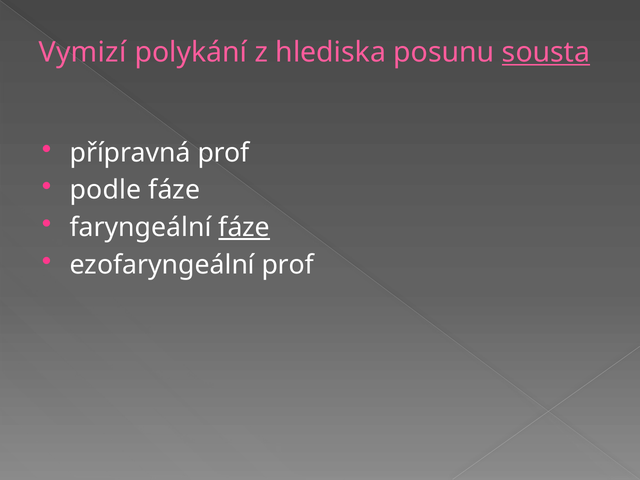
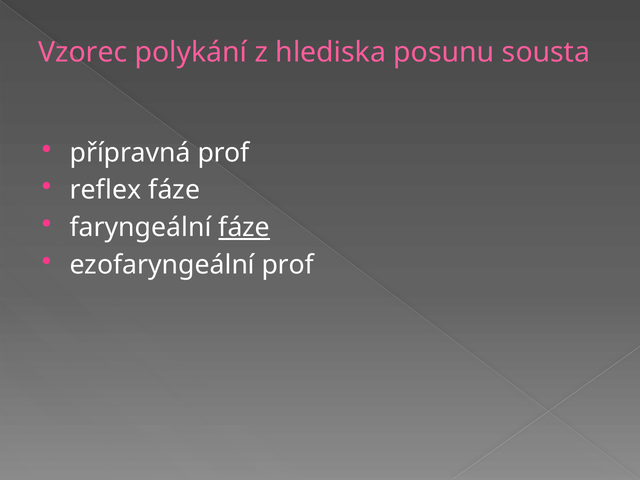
Vymizí: Vymizí -> Vzorec (83, 53)
sousta underline: present -> none (546, 53)
podle: podle -> reflex (106, 190)
